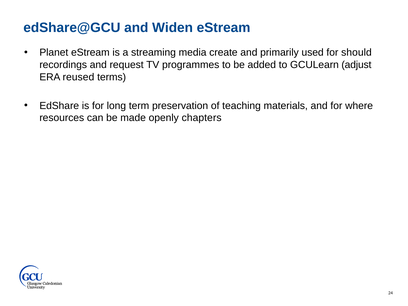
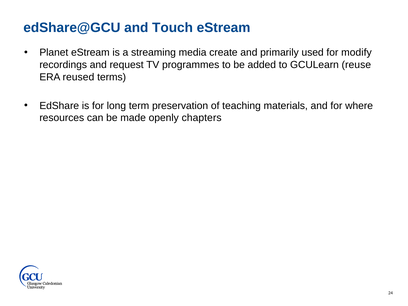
Widen: Widen -> Touch (173, 28)
should: should -> modify (356, 53)
adjust: adjust -> reuse (356, 65)
